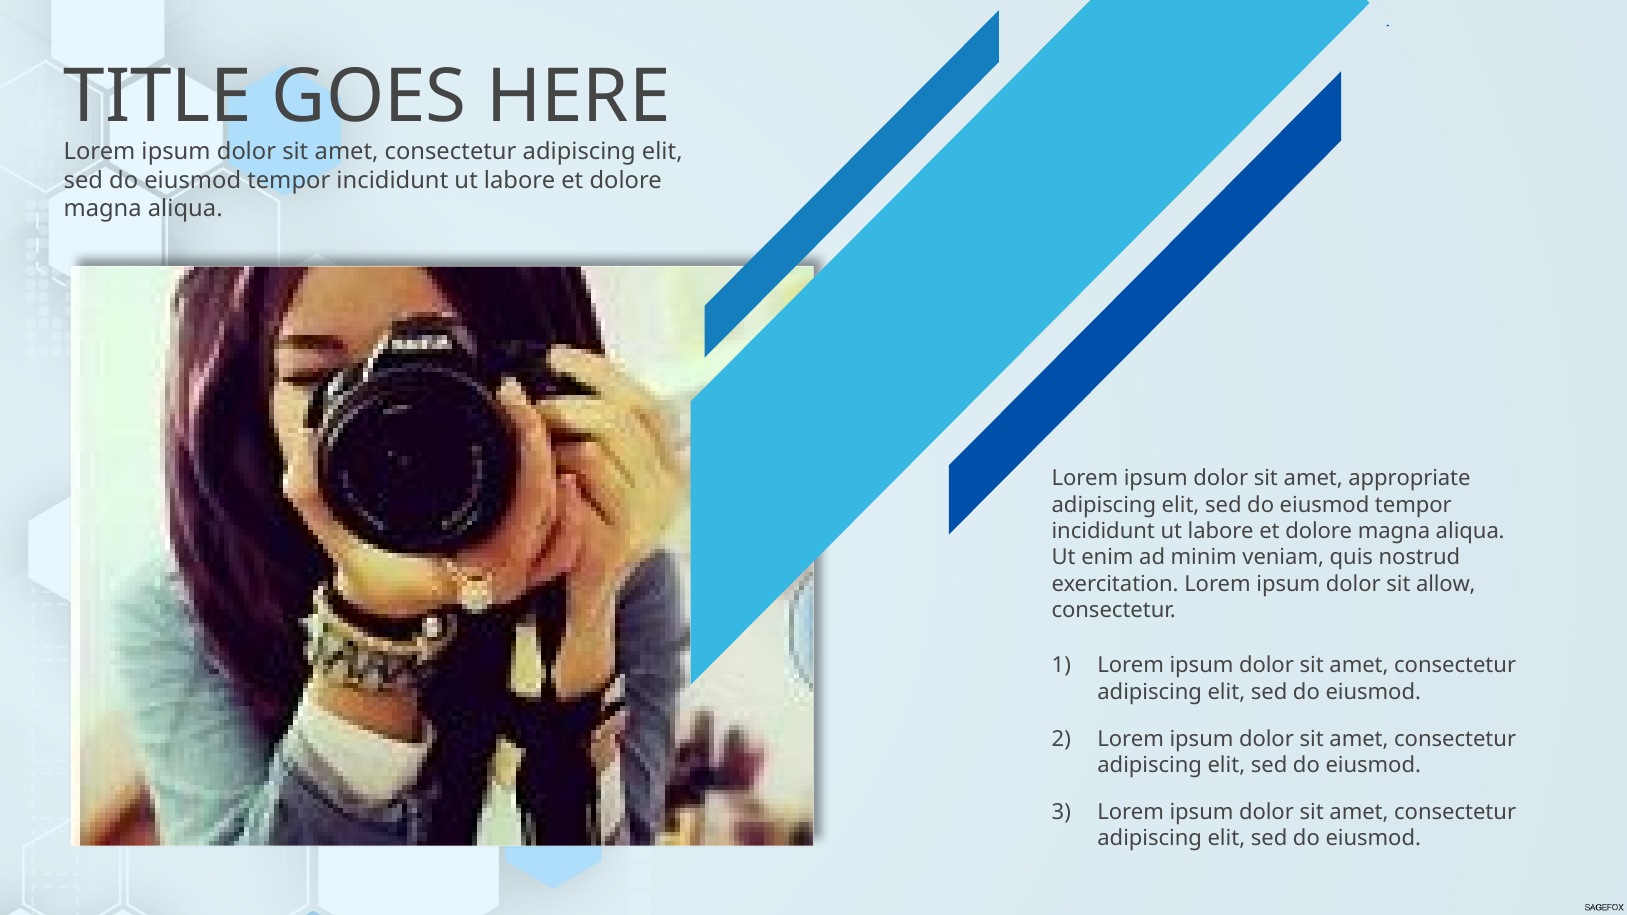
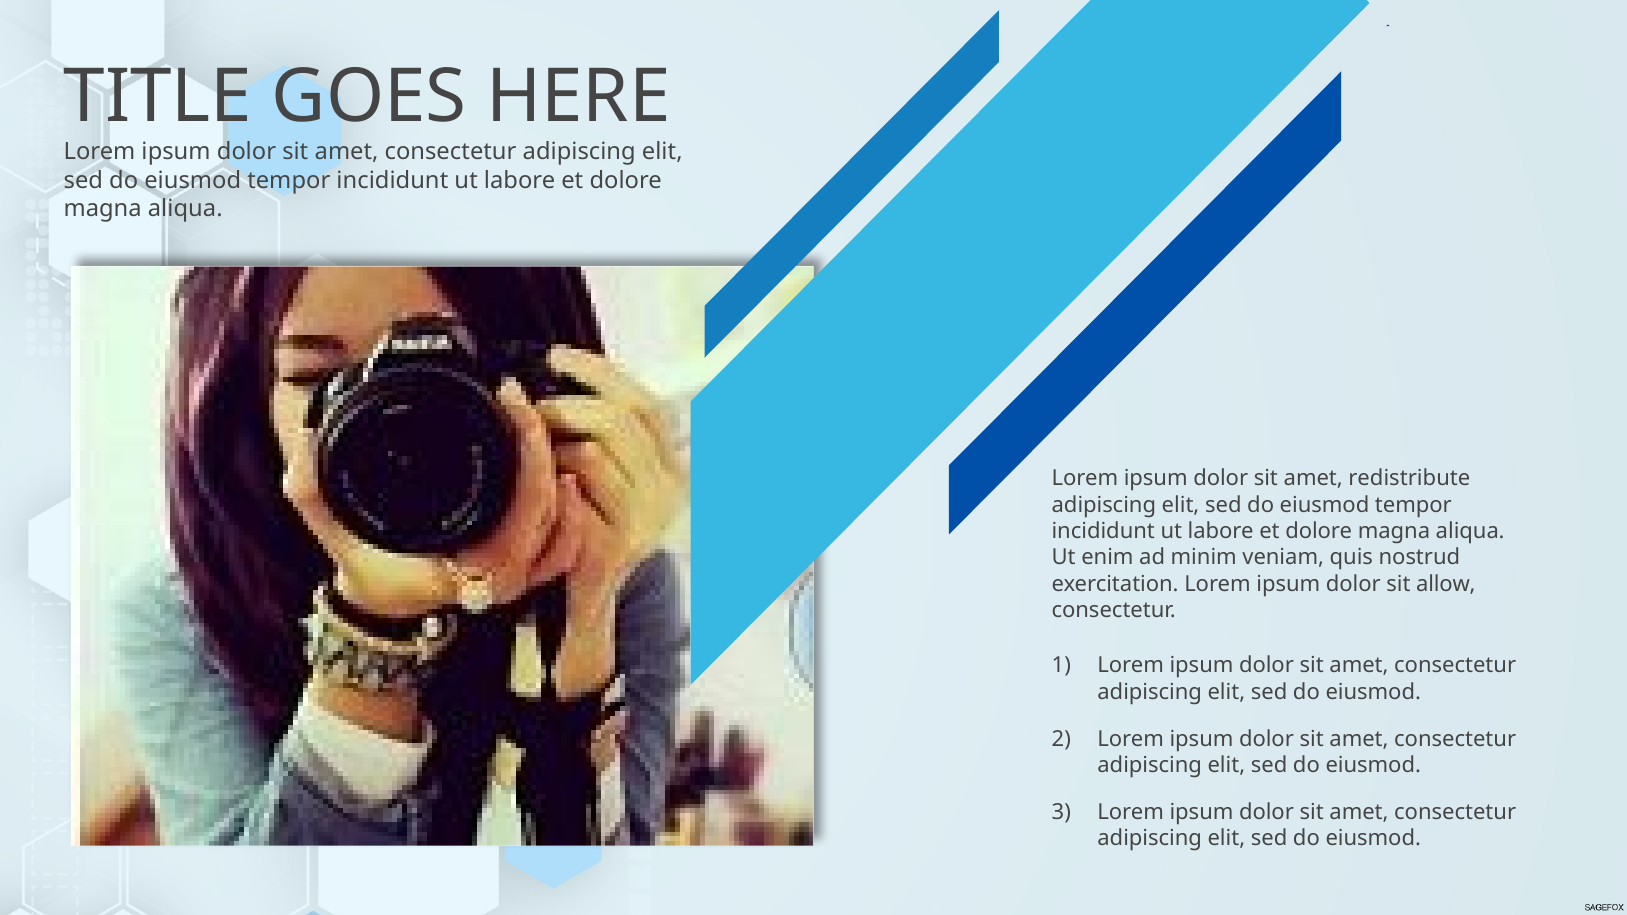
appropriate: appropriate -> redistribute (1409, 478)
